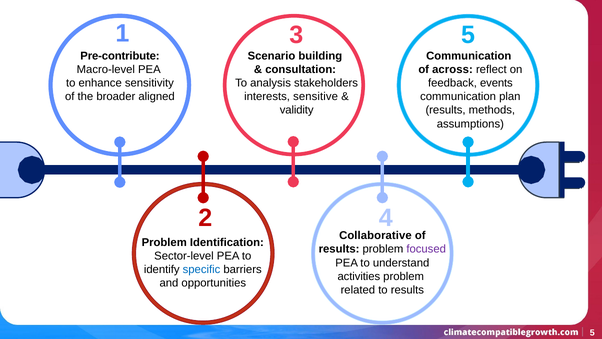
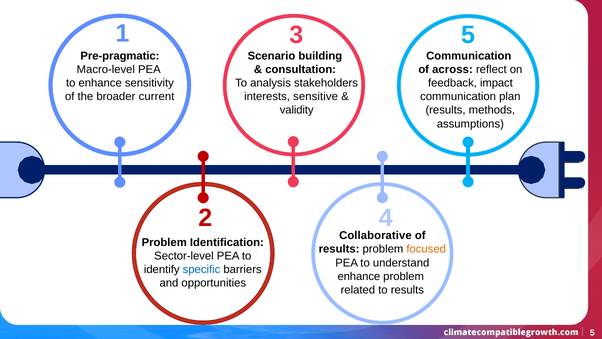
Pre-contribute: Pre-contribute -> Pre-pragmatic (120, 56)
events: events -> impact (496, 83)
aligned: aligned -> current (157, 97)
focused colour: purple -> orange (426, 249)
activities: activities -> enhance (359, 276)
